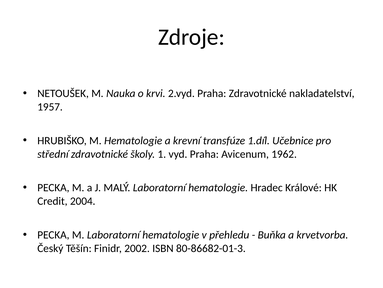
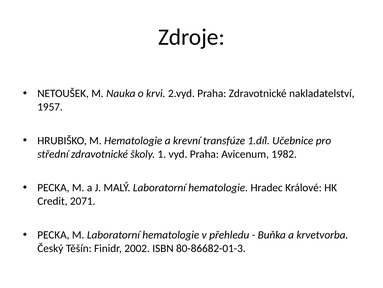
1962: 1962 -> 1982 (284, 154)
2004: 2004 -> 2071 (83, 201)
